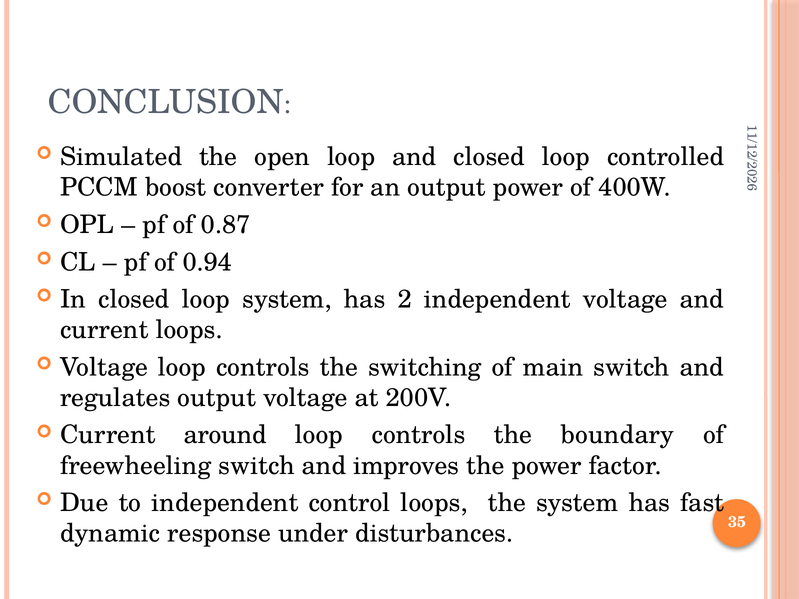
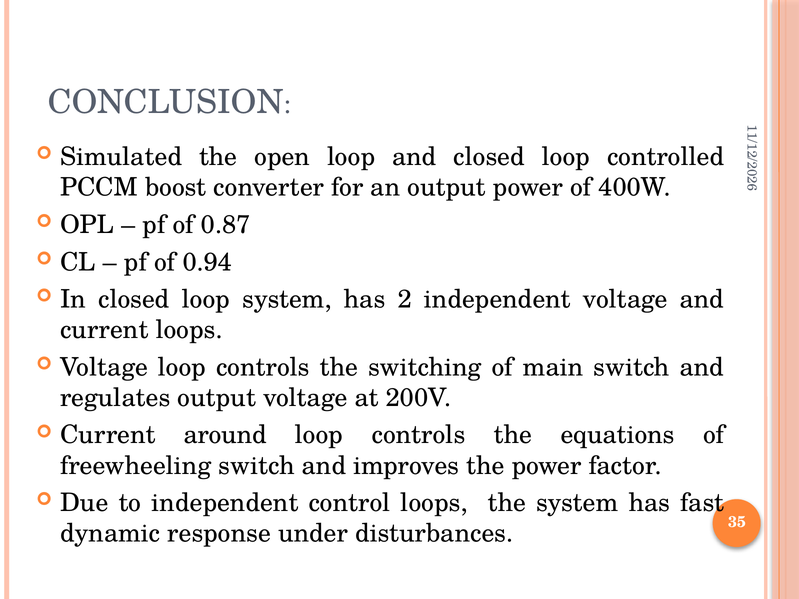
boundary: boundary -> equations (618, 435)
